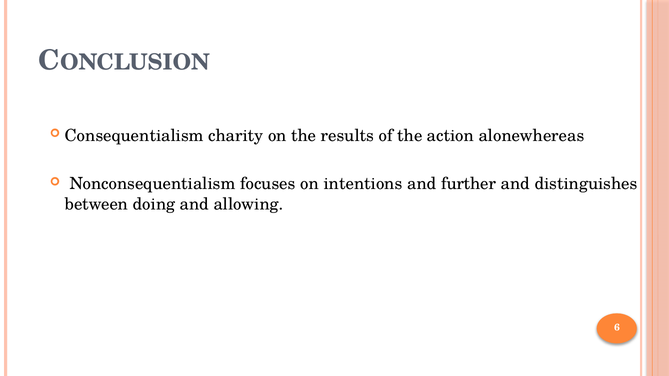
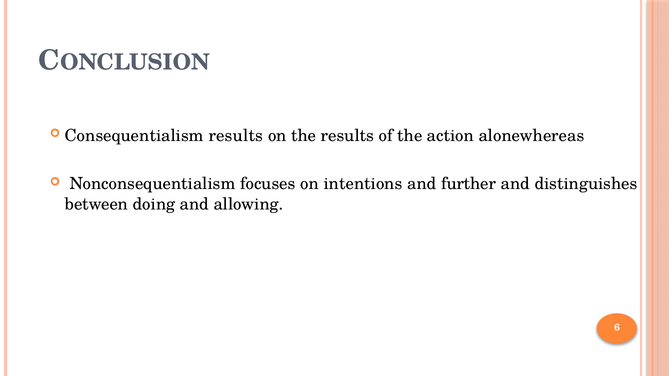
Consequentialism charity: charity -> results (236, 136)
